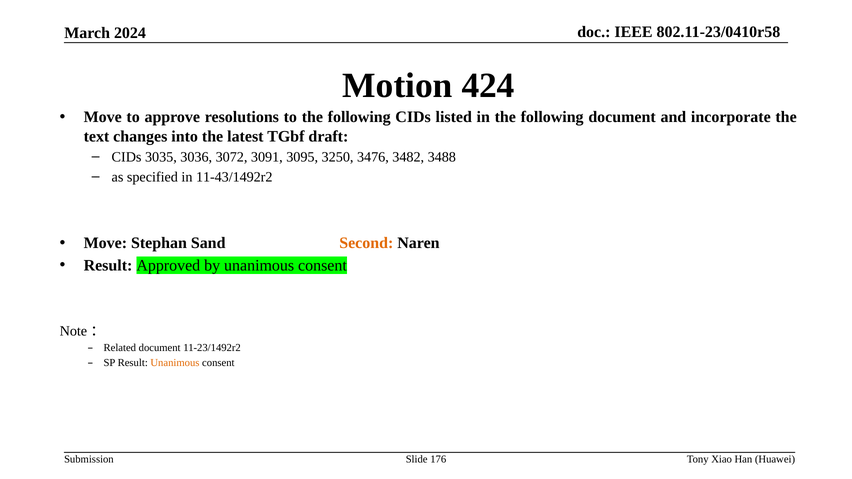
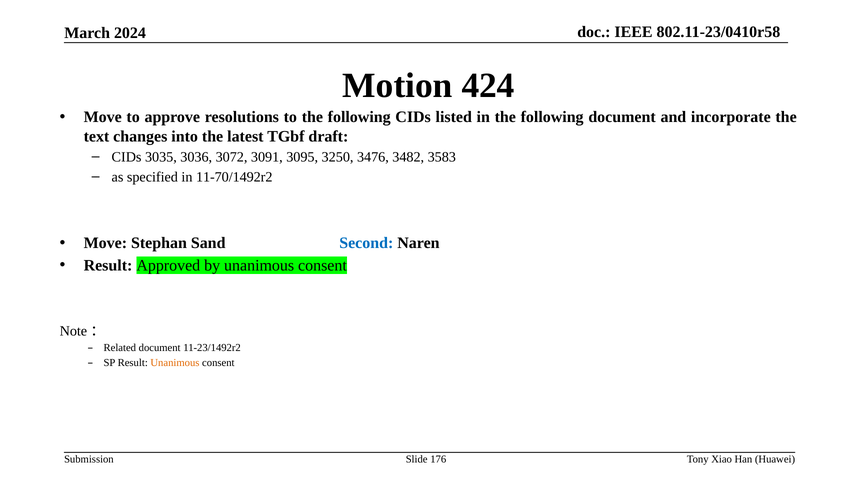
3488: 3488 -> 3583 (442, 157)
11-43/1492r2: 11-43/1492r2 -> 11-70/1492r2 (234, 177)
Second colour: orange -> blue (366, 243)
